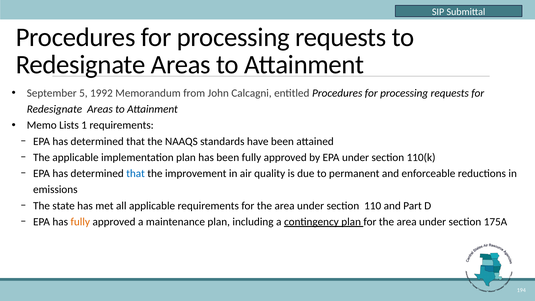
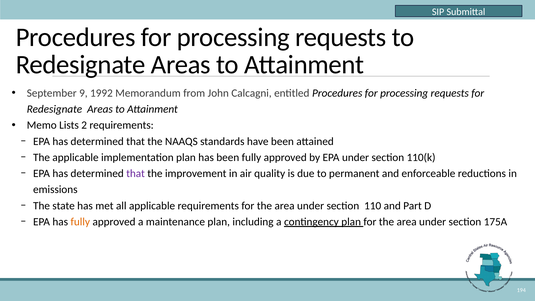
5: 5 -> 9 (83, 93)
1: 1 -> 2 (84, 125)
that colour: blue -> purple (136, 173)
